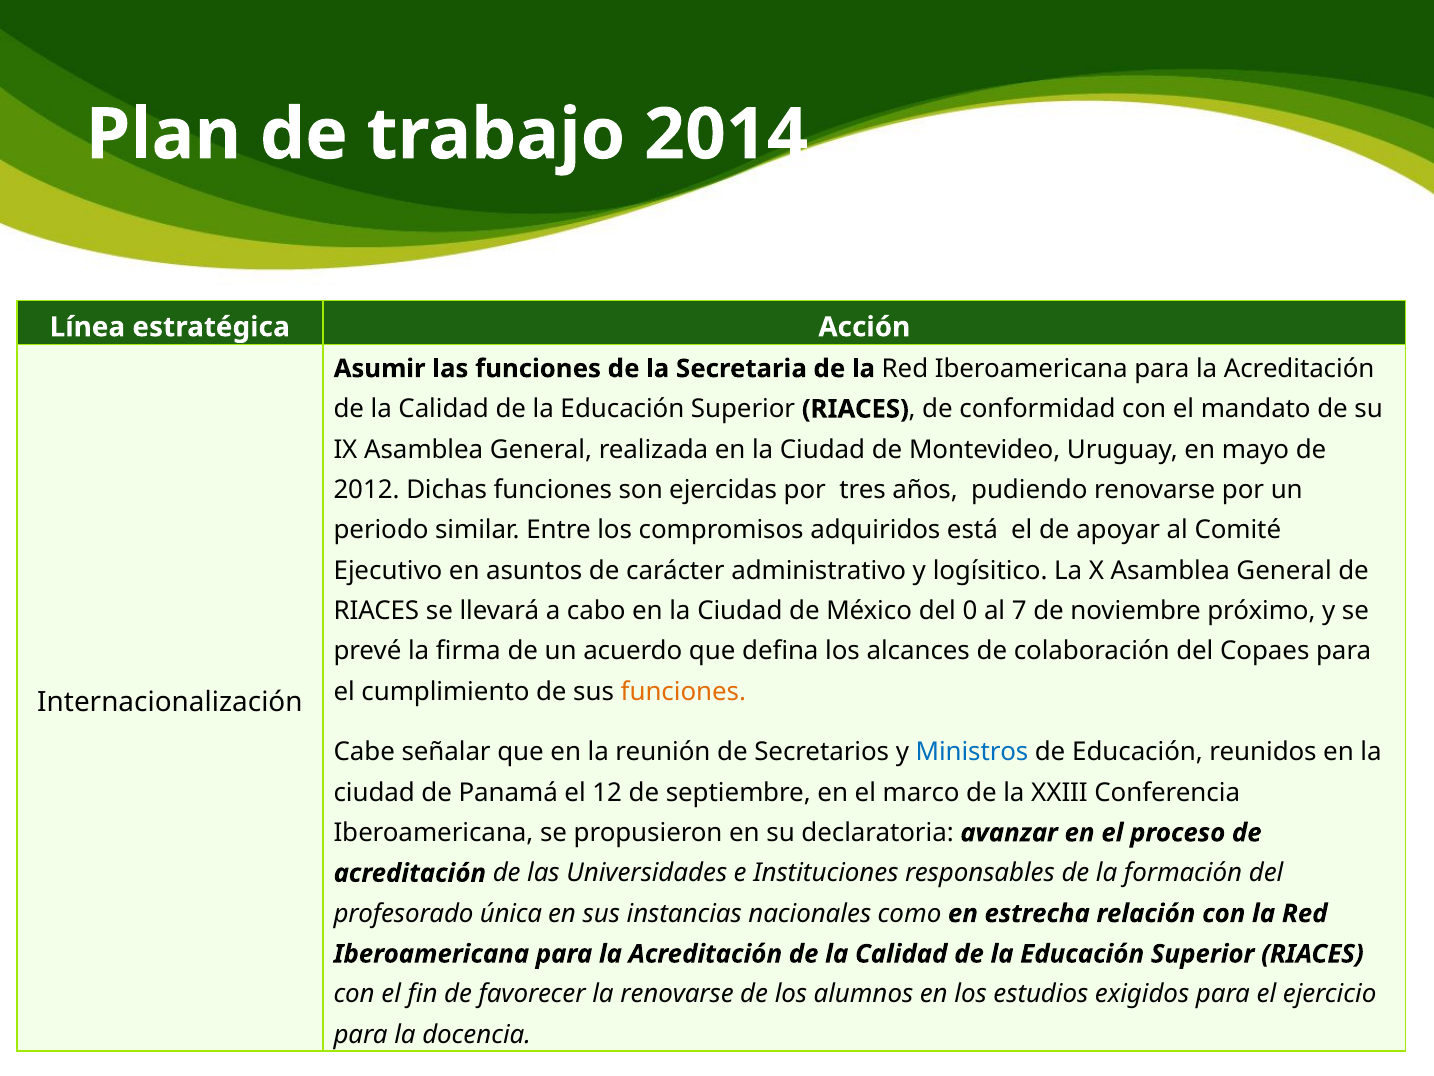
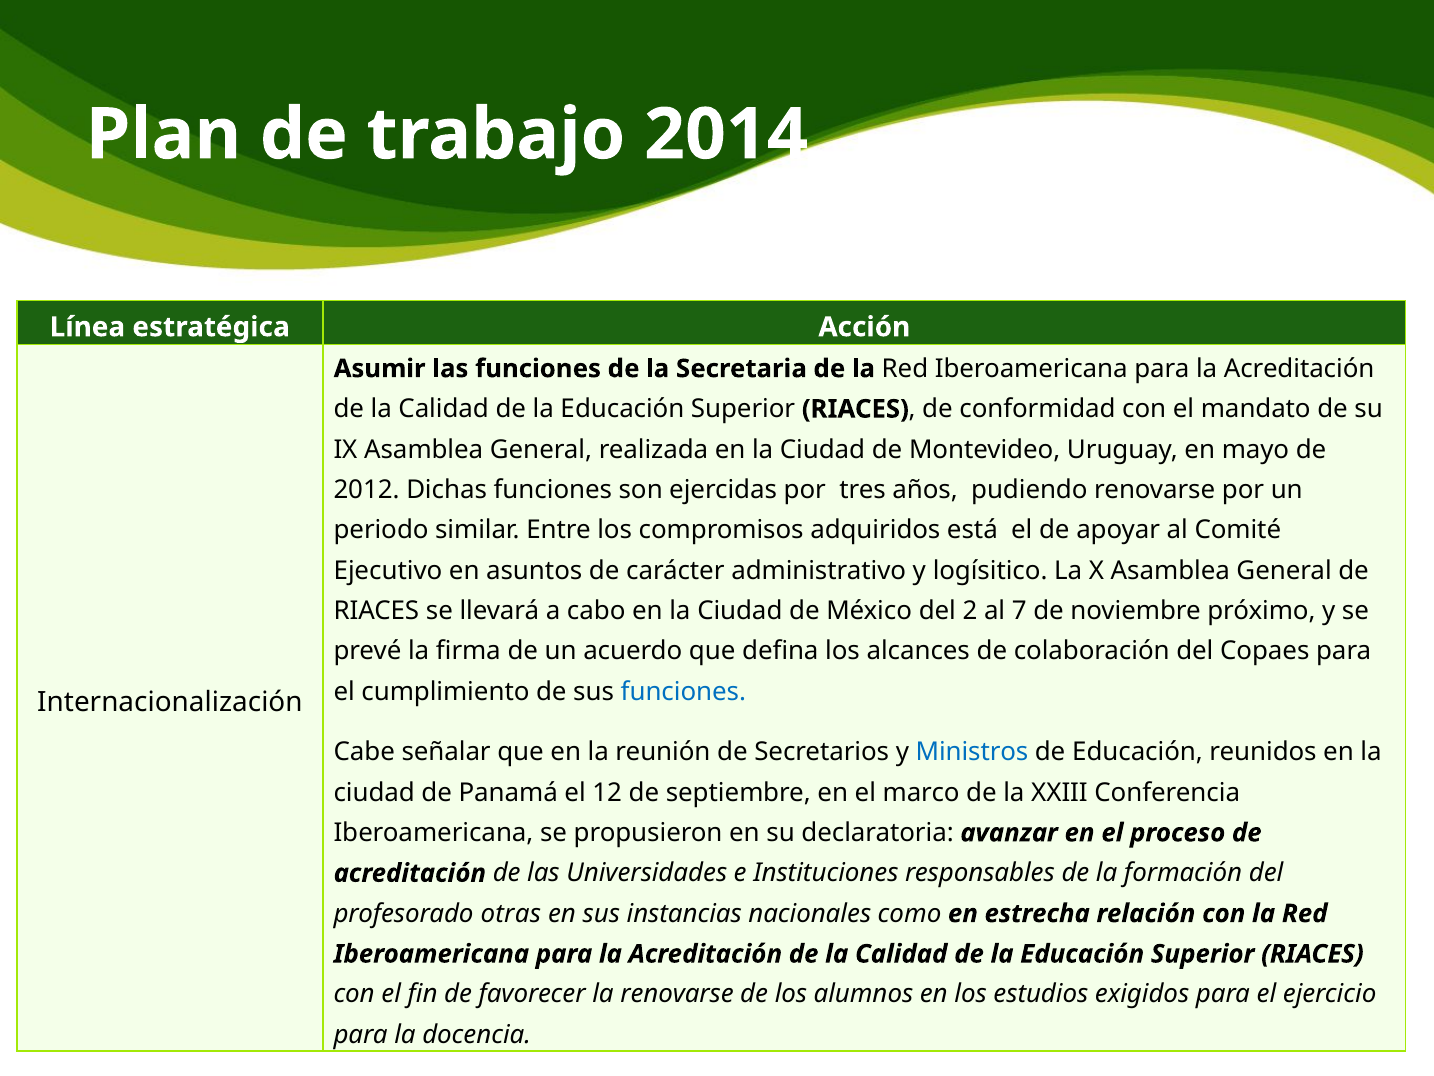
0: 0 -> 2 (970, 611)
funciones colour: orange -> blue (683, 691)
única: única -> otras (511, 913)
